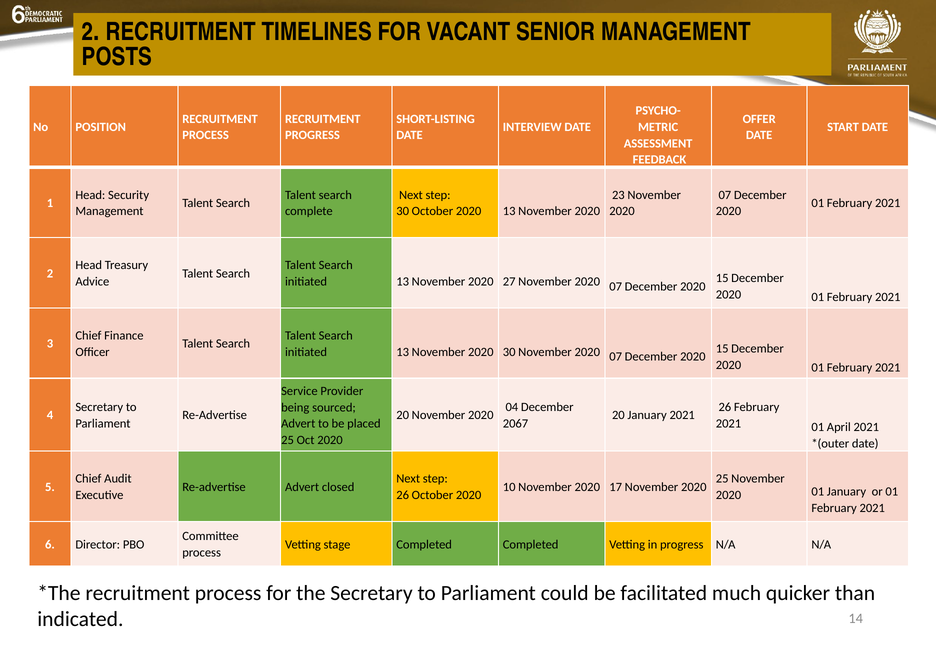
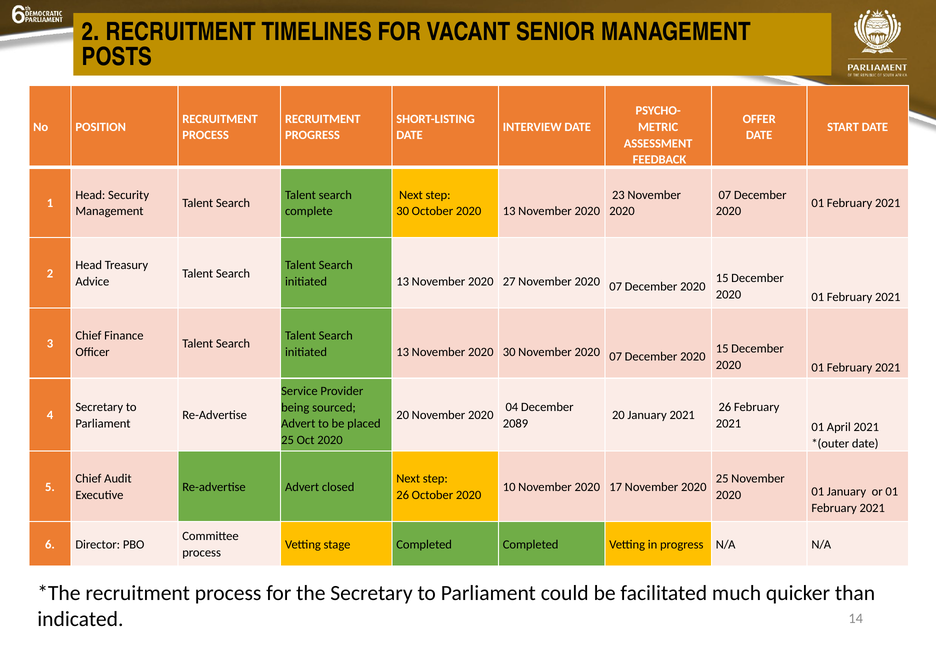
2067: 2067 -> 2089 (516, 423)
